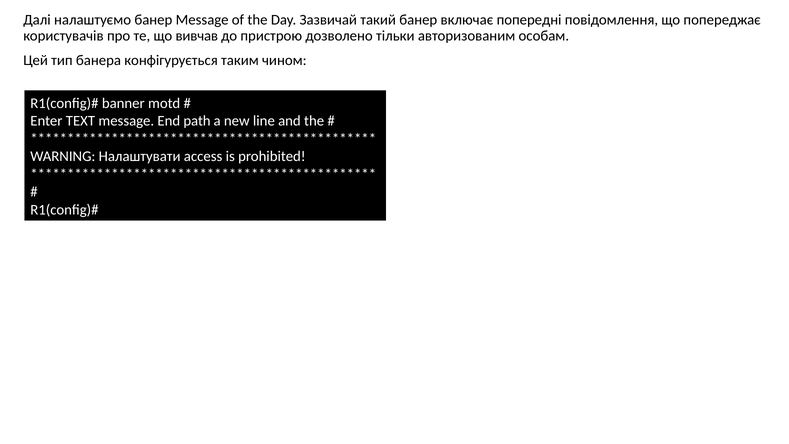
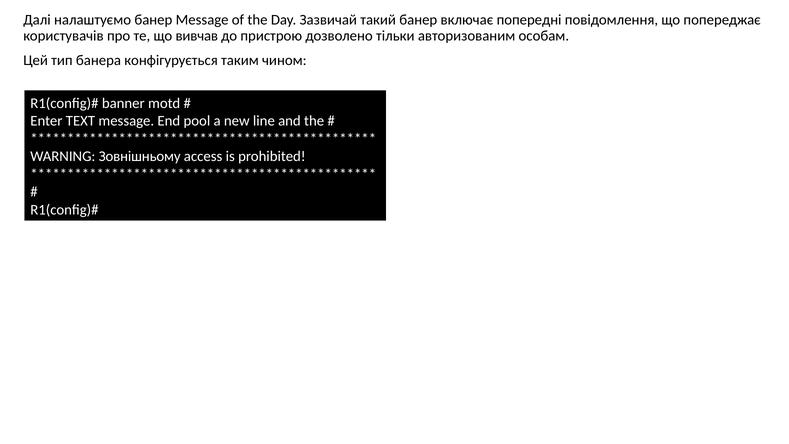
path: path -> pool (197, 121)
Налаштувати: Налаштувати -> Зовнішньому (140, 156)
